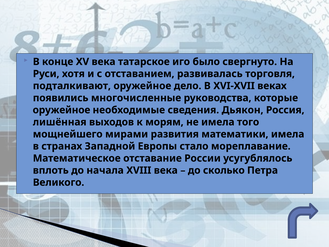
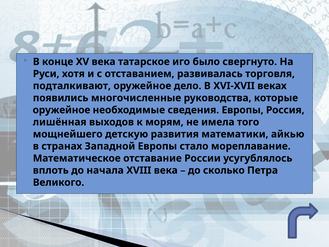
сведения Дьякон: Дьякон -> Европы (243, 110)
мирами: мирами -> детскую (127, 134)
математики имела: имела -> айкью (288, 134)
